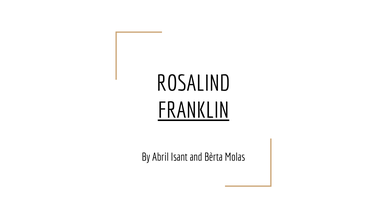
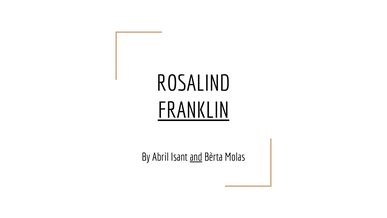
and underline: none -> present (196, 157)
